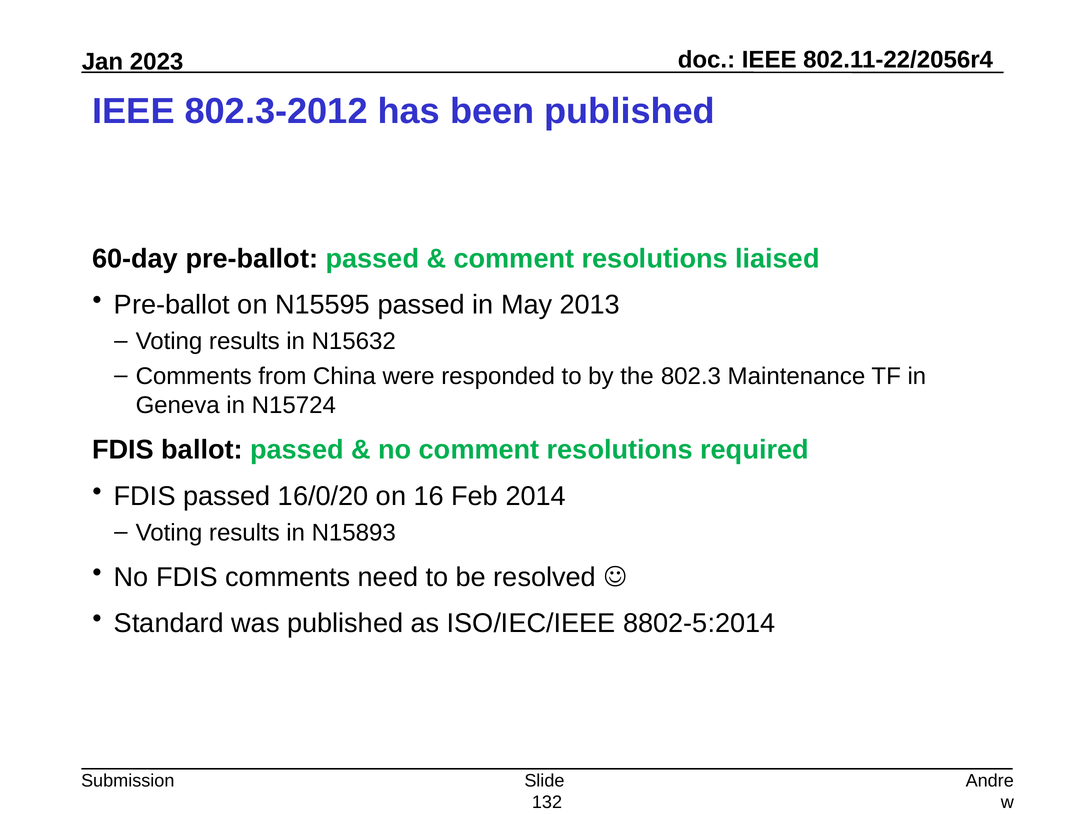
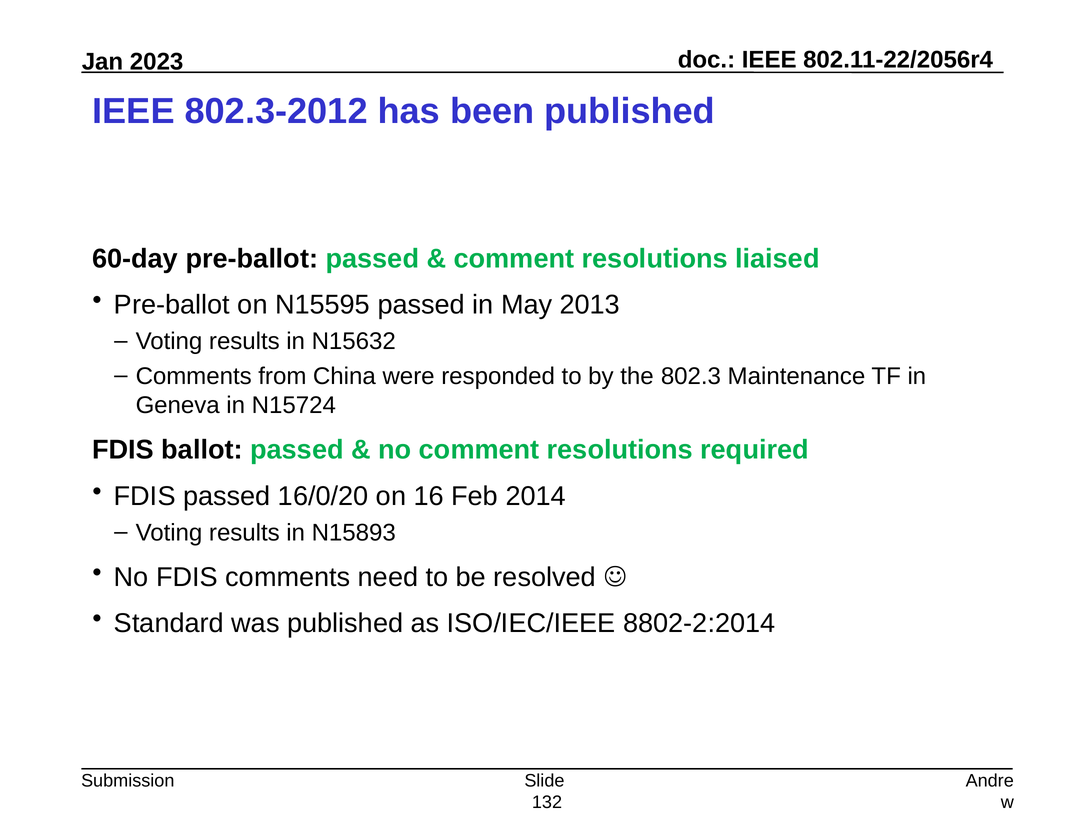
8802-5:2014: 8802-5:2014 -> 8802-2:2014 (699, 623)
